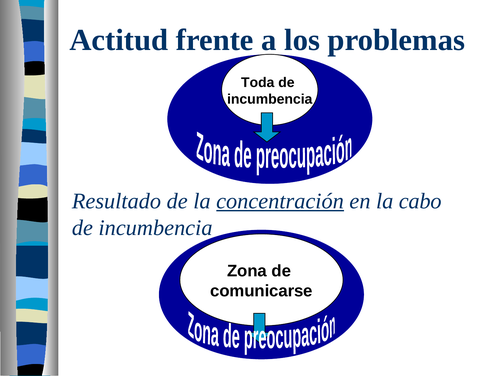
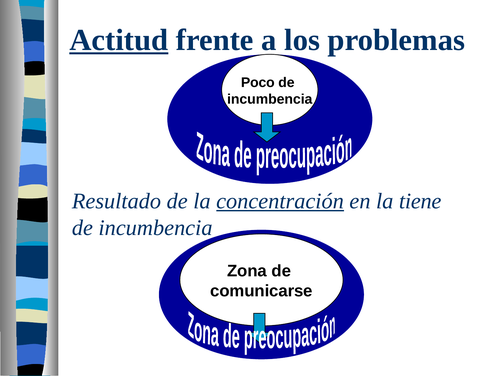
Actitud underline: none -> present (119, 40)
Toda: Toda -> Poco (258, 83)
cabo: cabo -> tiene (420, 201)
